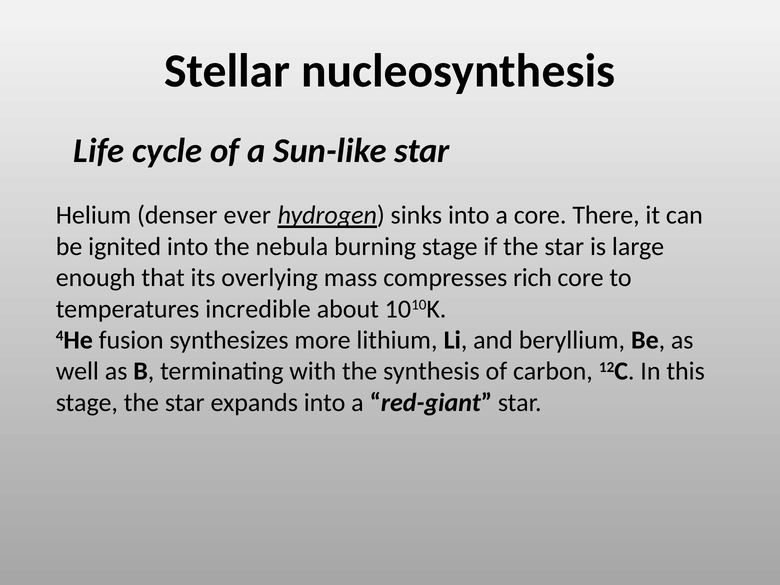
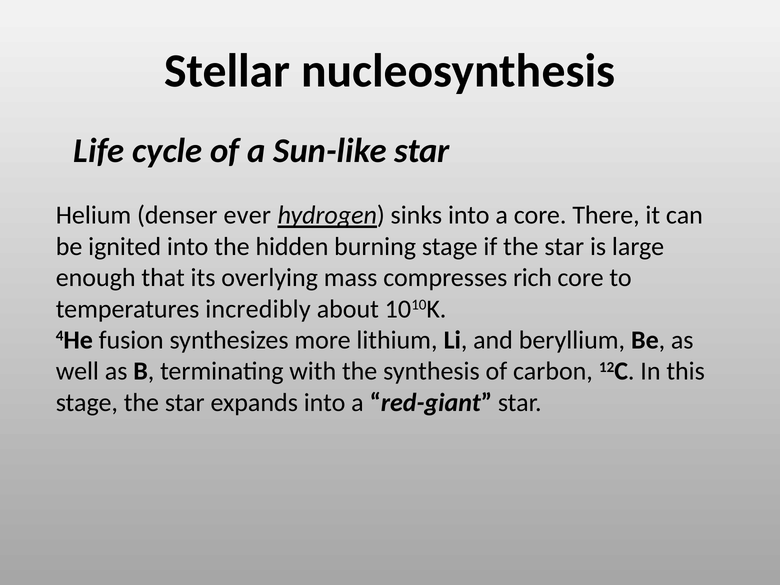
nebula: nebula -> hidden (292, 247)
incredible: incredible -> incredibly (258, 309)
